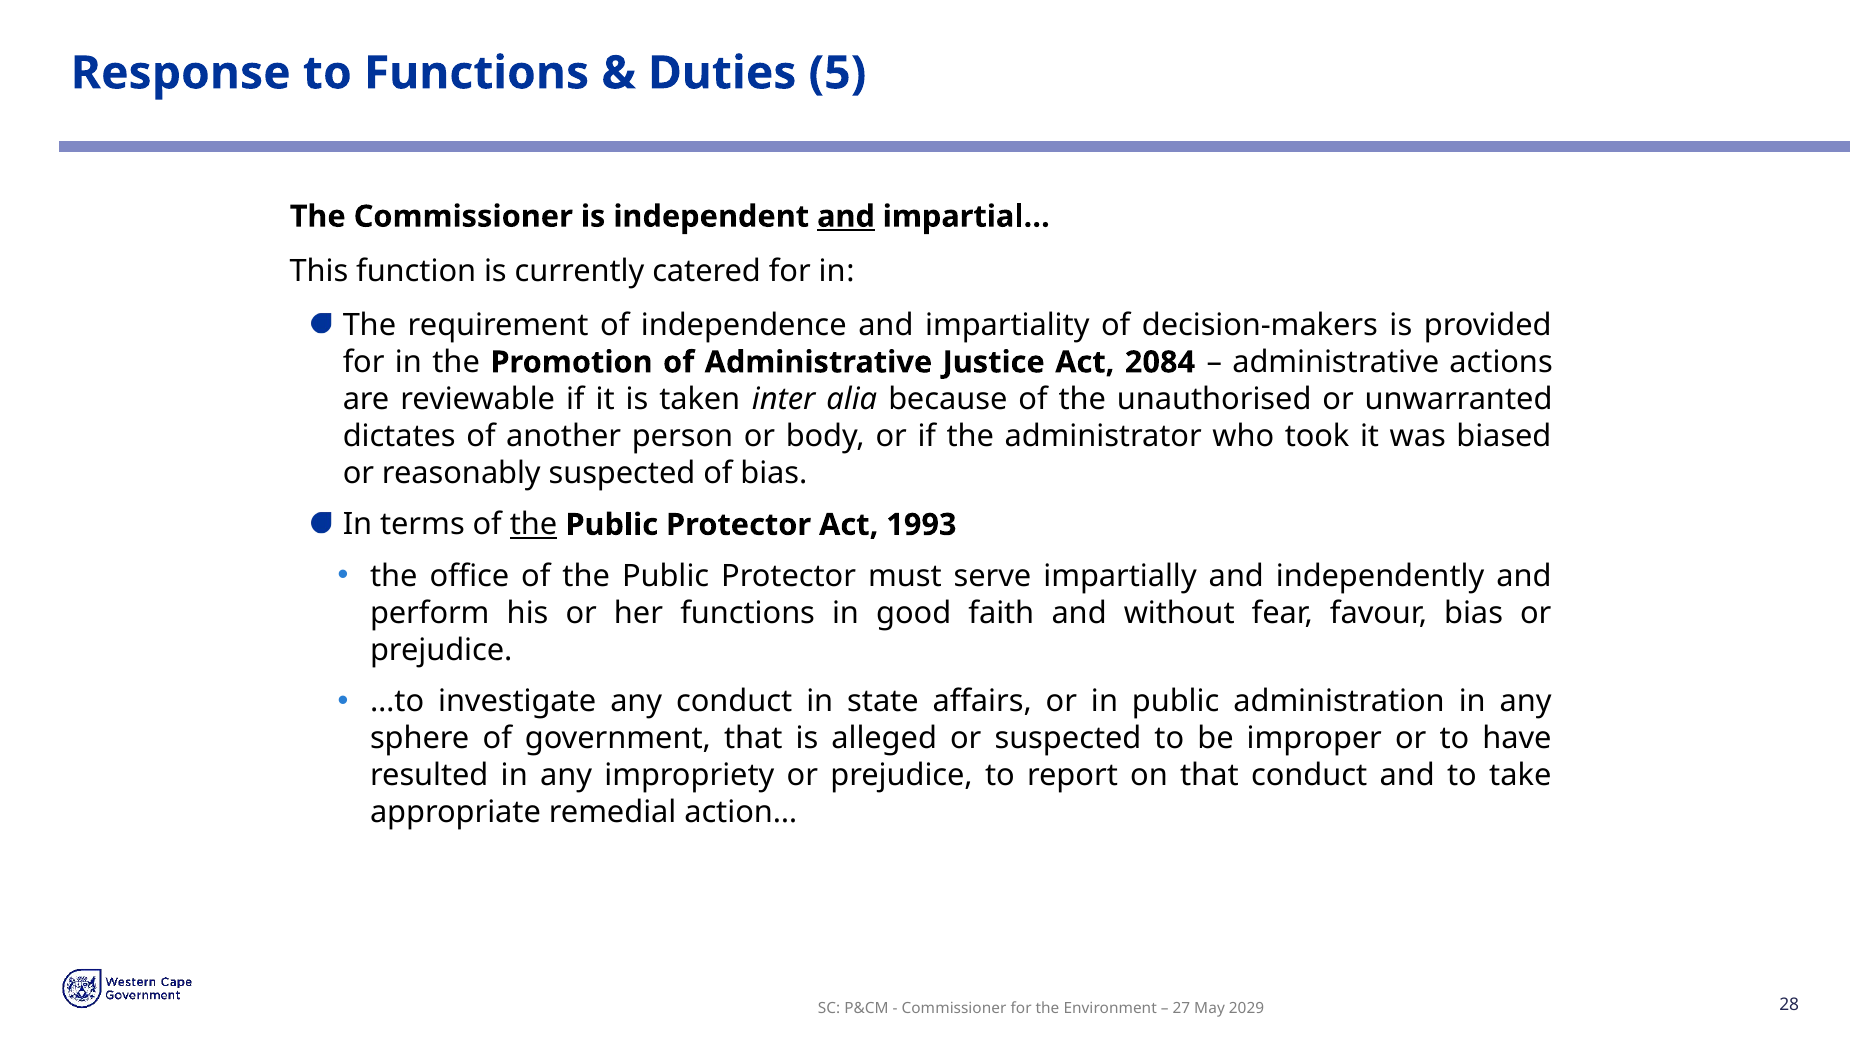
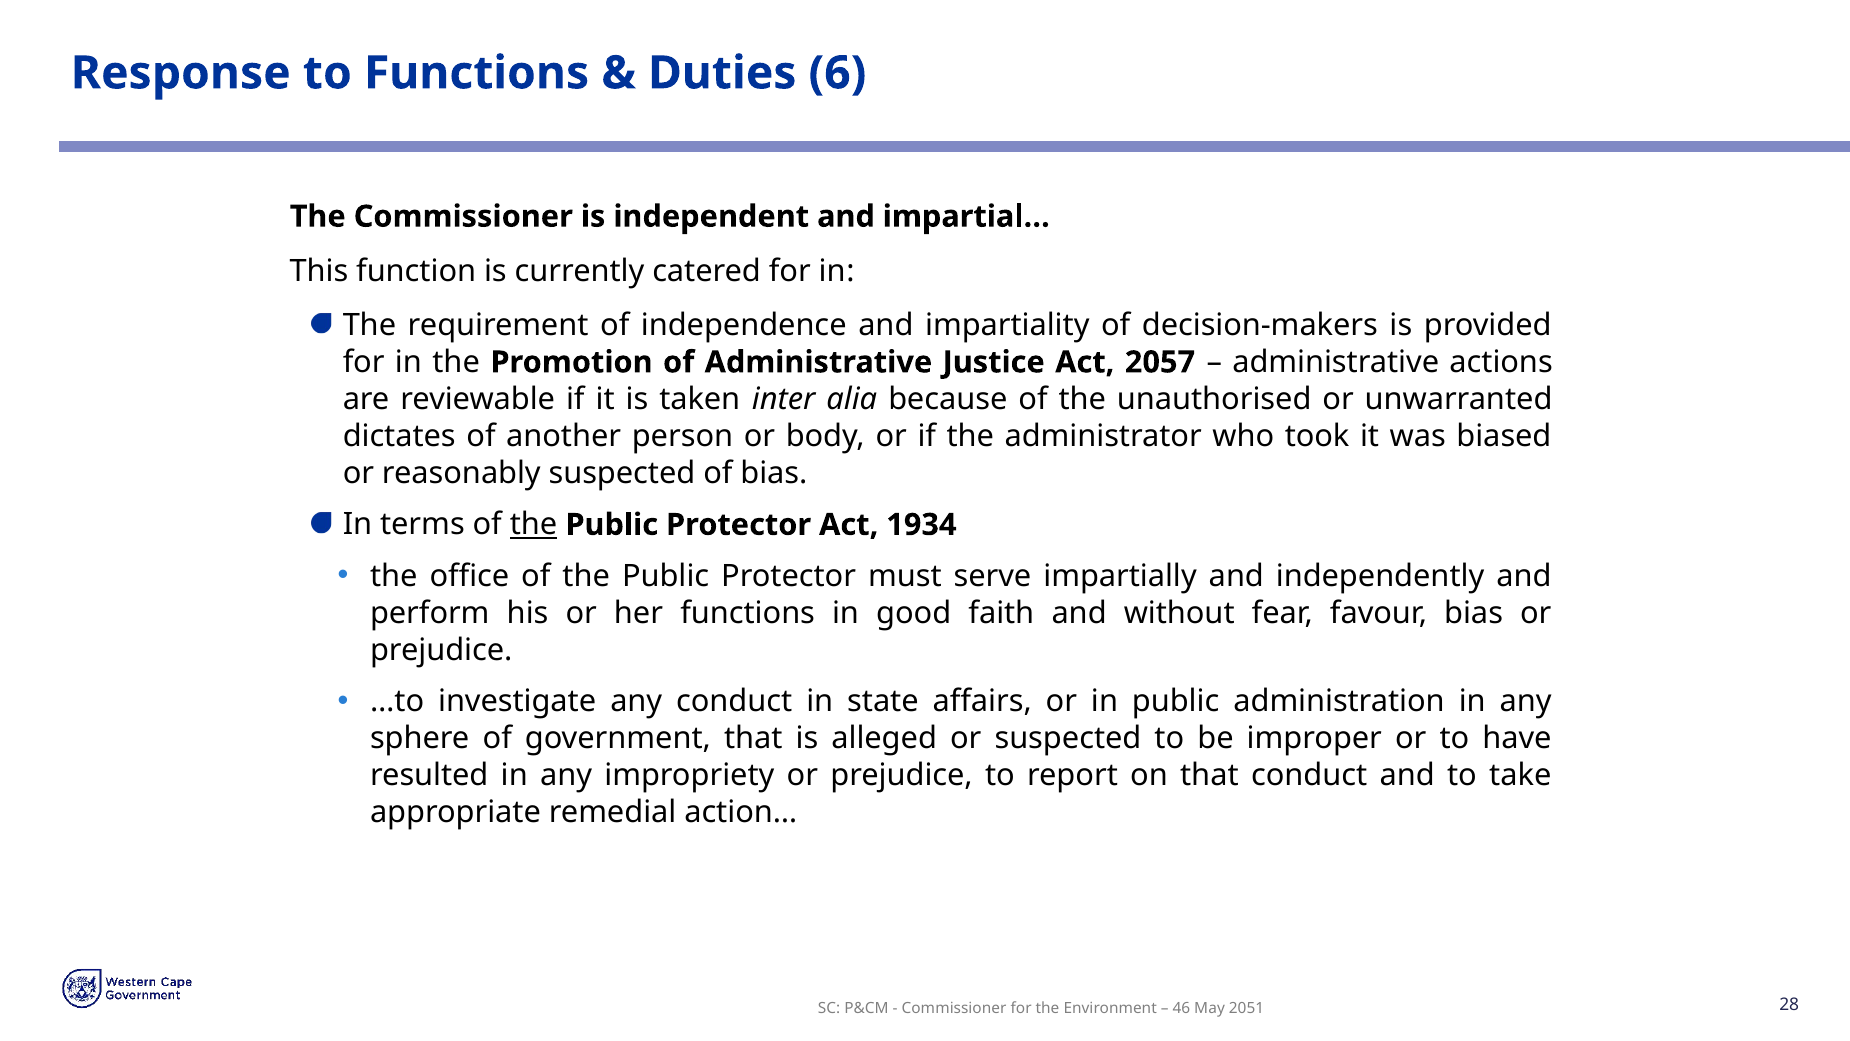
5: 5 -> 6 (837, 73)
and underline: present -> none (846, 216)
2084: 2084 -> 2057 (1160, 362)
1993: 1993 -> 1934 (921, 525)
27: 27 -> 46 (1181, 1008)
2029: 2029 -> 2051 (1247, 1008)
